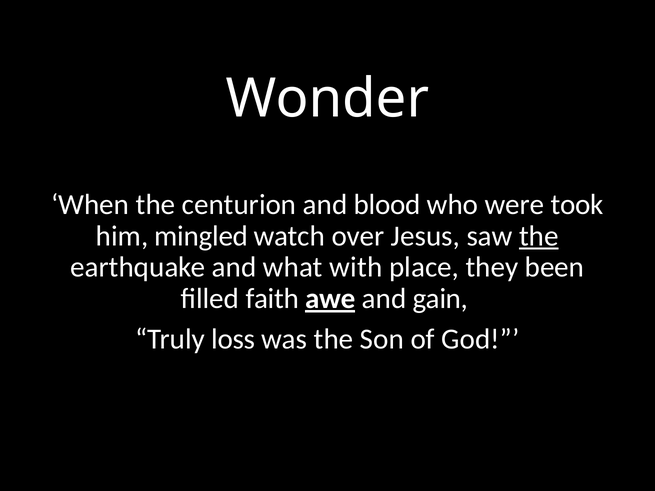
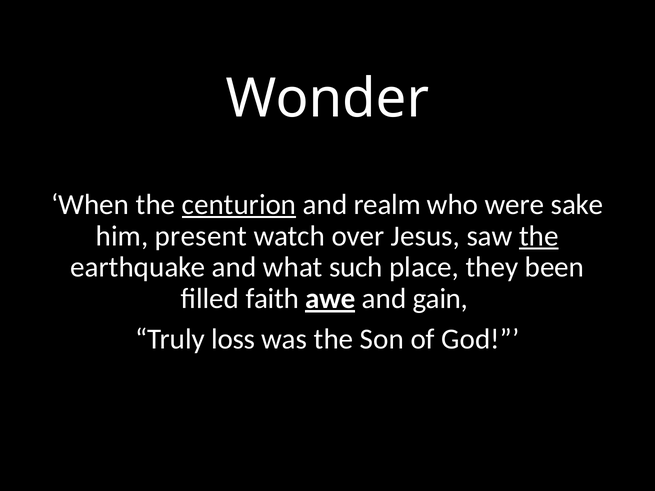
centurion underline: none -> present (239, 205)
blood: blood -> realm (387, 205)
took: took -> sake (577, 205)
mingled: mingled -> present (201, 236)
with: with -> such (356, 267)
